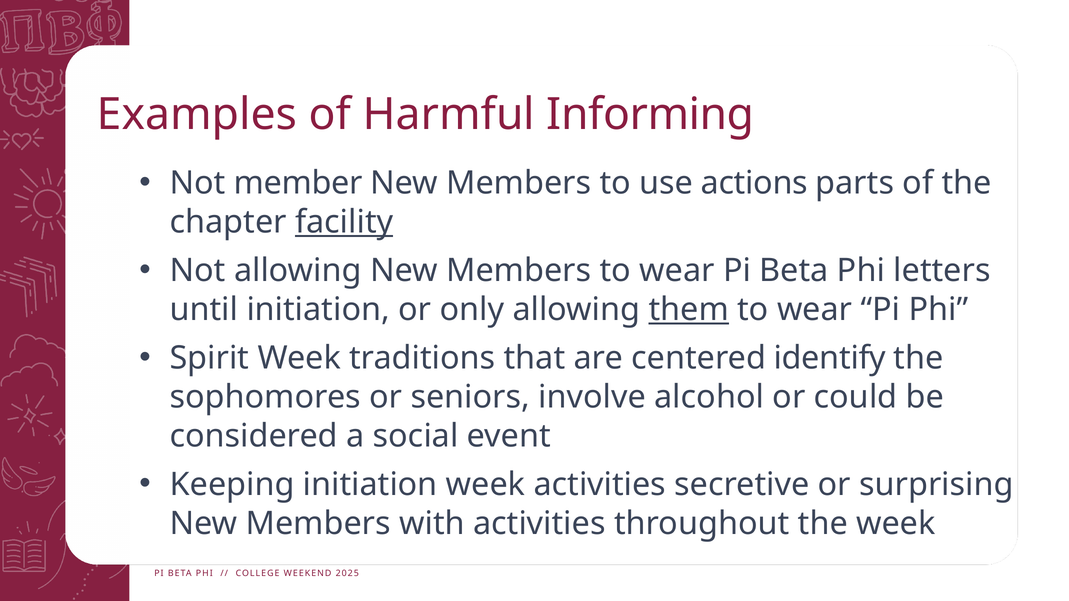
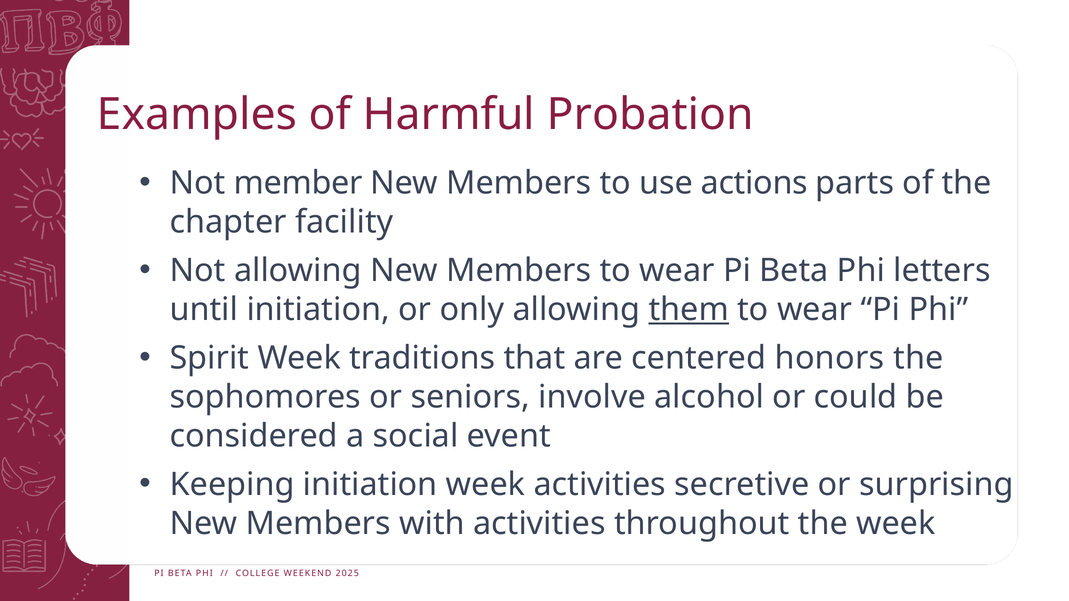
Informing: Informing -> Probation (650, 115)
facility underline: present -> none (344, 222)
identify: identify -> honors (830, 358)
